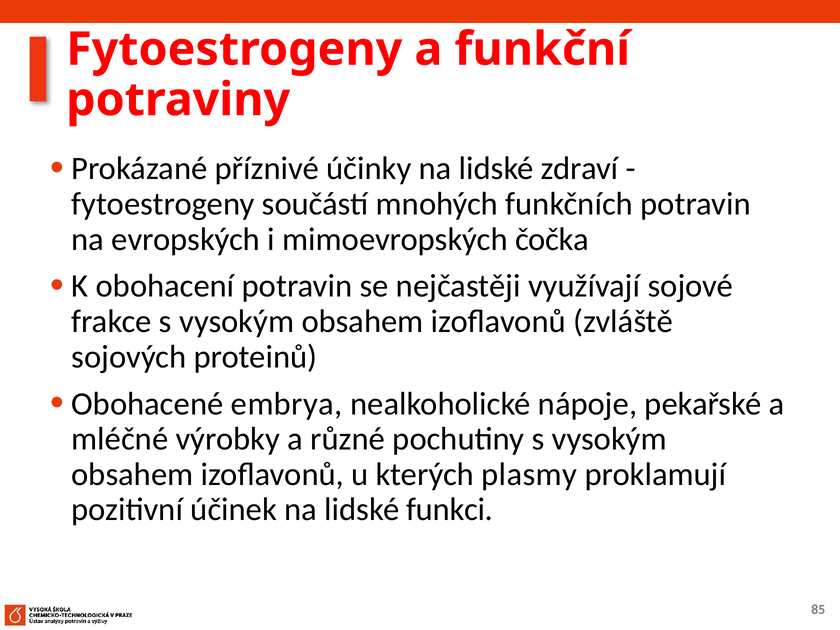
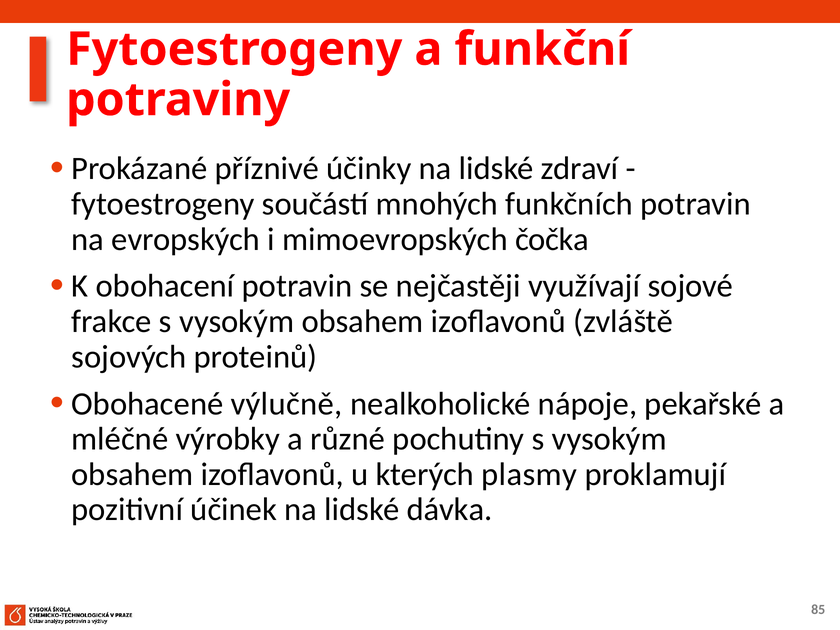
embrya: embrya -> výlučně (287, 404)
funkci: funkci -> dávka (449, 510)
